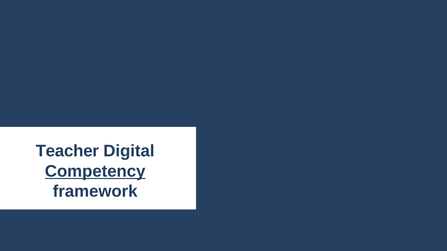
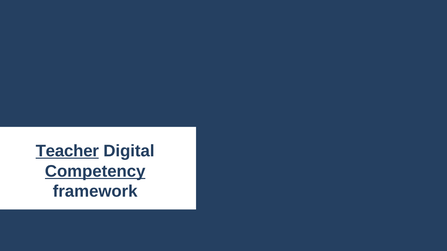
Teacher underline: none -> present (67, 151)
